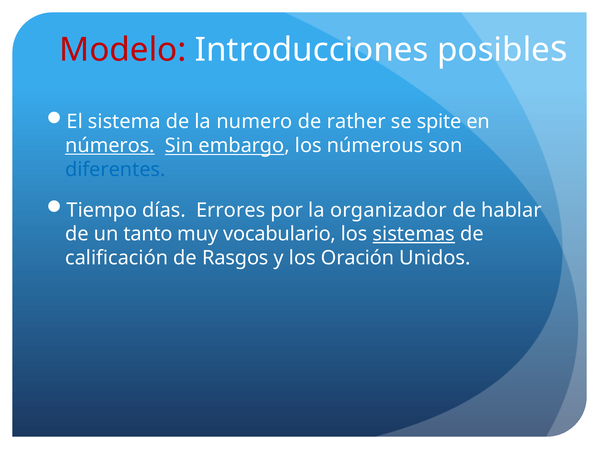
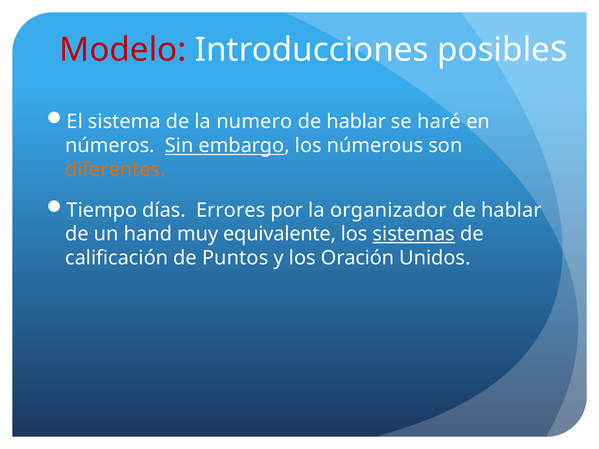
rather: rather -> hablar (356, 122)
spite: spite -> haré (439, 122)
números underline: present -> none (110, 146)
diferentes colour: blue -> orange (115, 170)
tanto: tanto -> hand (148, 234)
vocabulario: vocabulario -> equivalente (280, 234)
Rasgos: Rasgos -> Puntos (235, 258)
